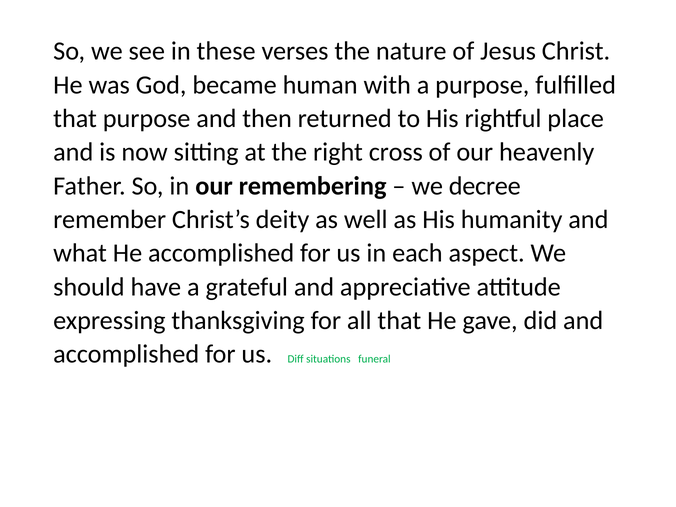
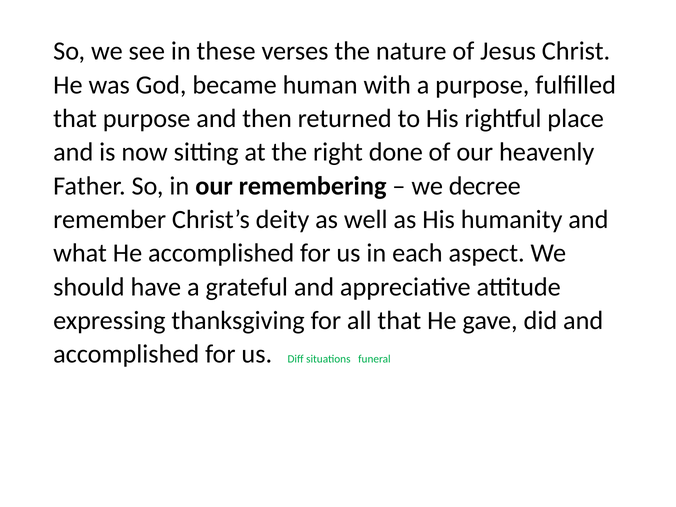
cross: cross -> done (396, 152)
